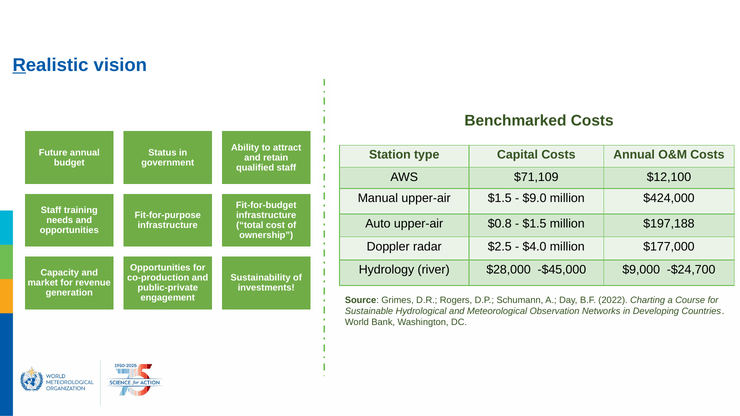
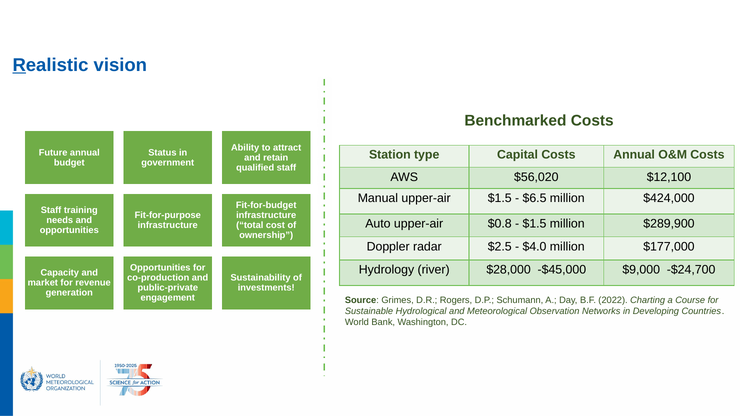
$71,109: $71,109 -> $56,020 (536, 177)
$9.0: $9.0 -> $6.5 (535, 198)
$197,188: $197,188 -> $289,900 (669, 224)
